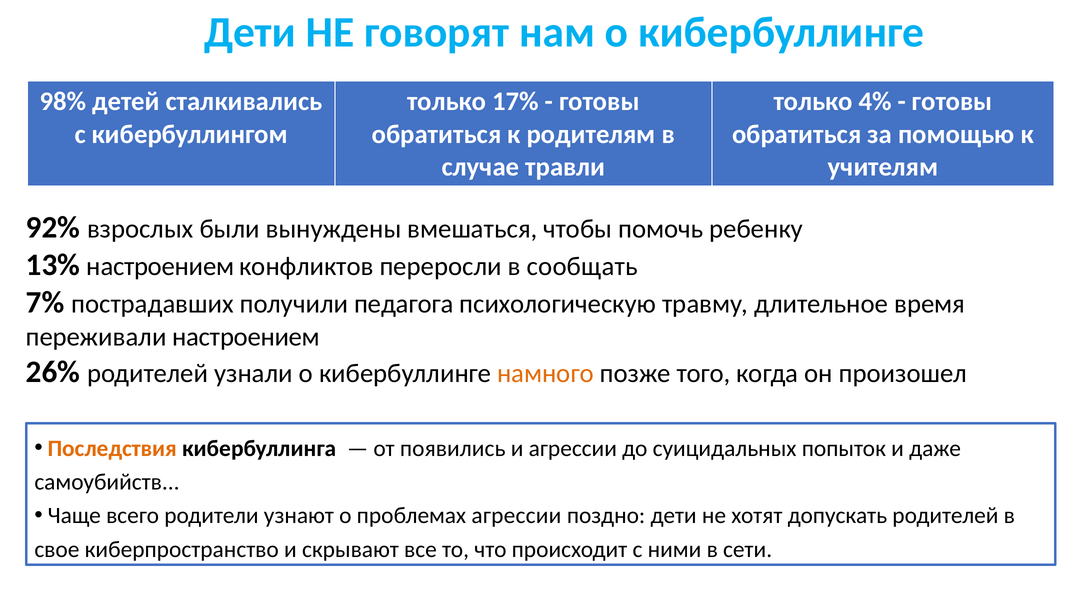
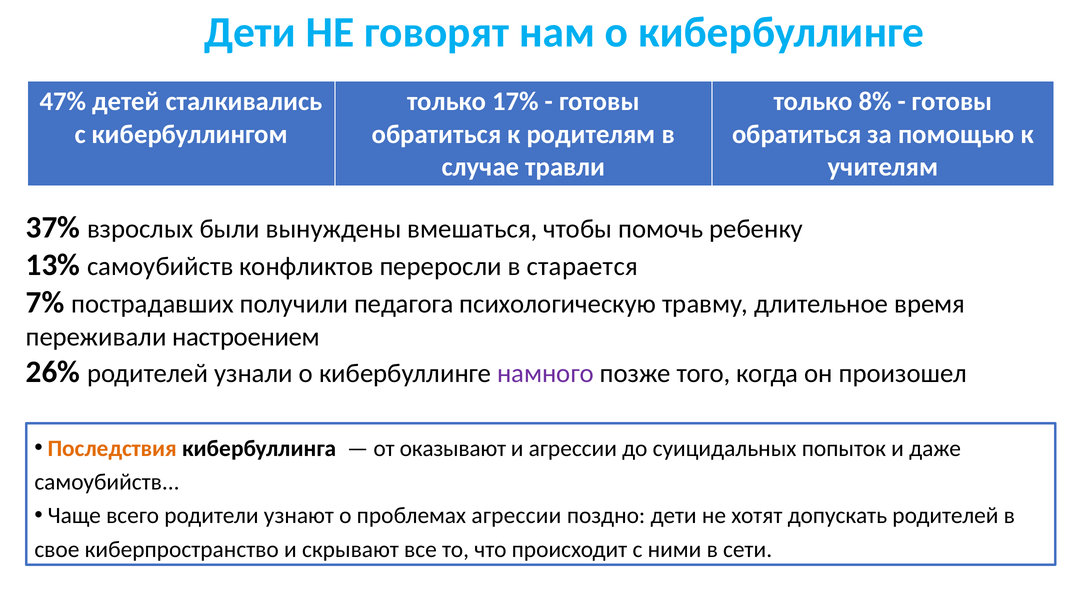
98%: 98% -> 47% (63, 102)
4%: 4% -> 8% (875, 102)
92%: 92% -> 37% (53, 227)
13% настроением: настроением -> самоубийств (160, 266)
сообщать: сообщать -> старается (582, 266)
намного colour: orange -> purple (545, 373)
появились: появились -> оказывают (453, 448)
